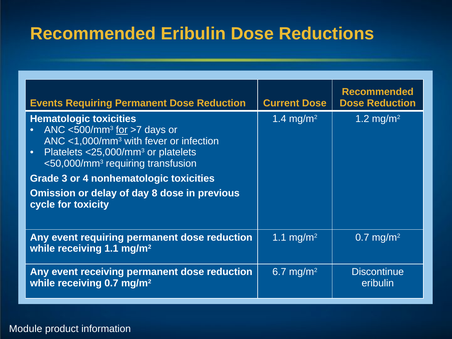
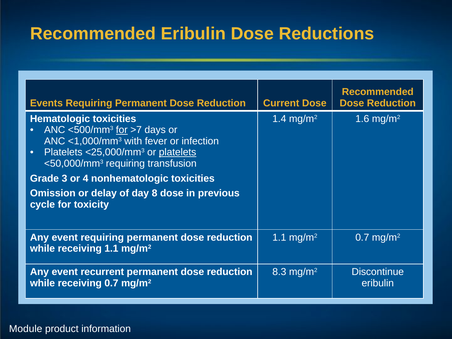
1.2: 1.2 -> 1.6 (362, 119)
platelets underline: none -> present (178, 152)
event receiving: receiving -> recurrent (102, 272)
6.7: 6.7 -> 8.3 (279, 272)
